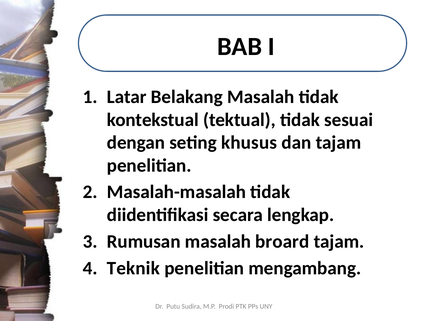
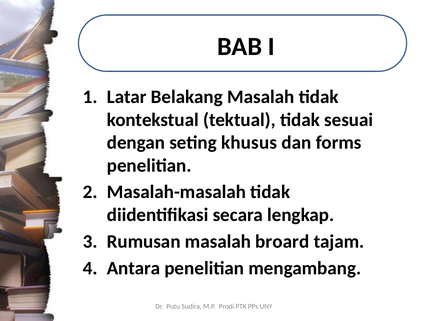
dan tajam: tajam -> forms (339, 143)
Teknik: Teknik -> Antara (134, 268)
